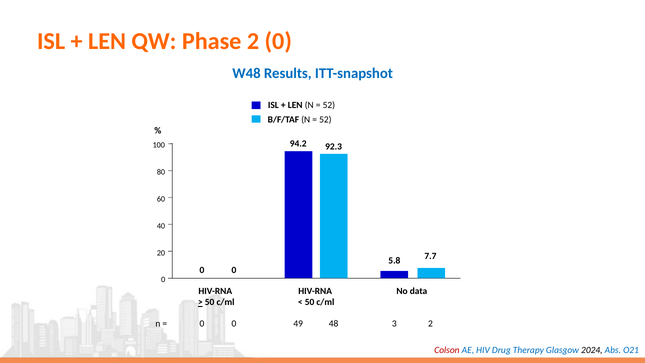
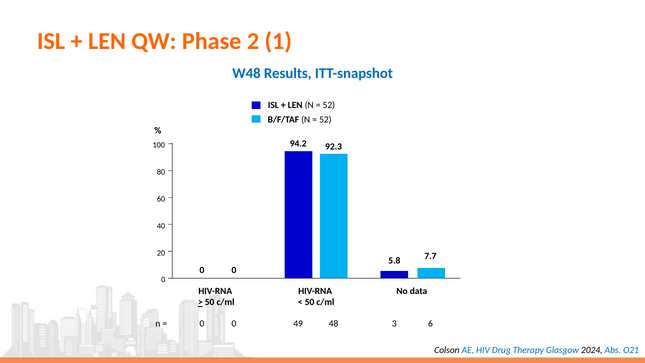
2 0: 0 -> 1 (278, 41)
48 2: 2 -> 6 (430, 324)
Colson colour: red -> black (447, 350)
